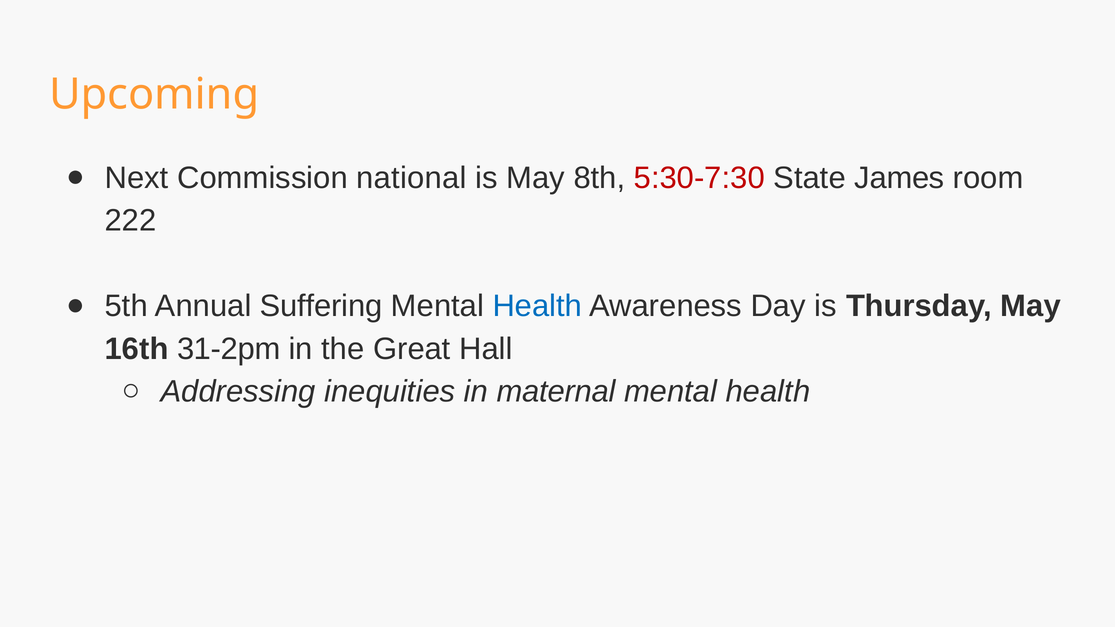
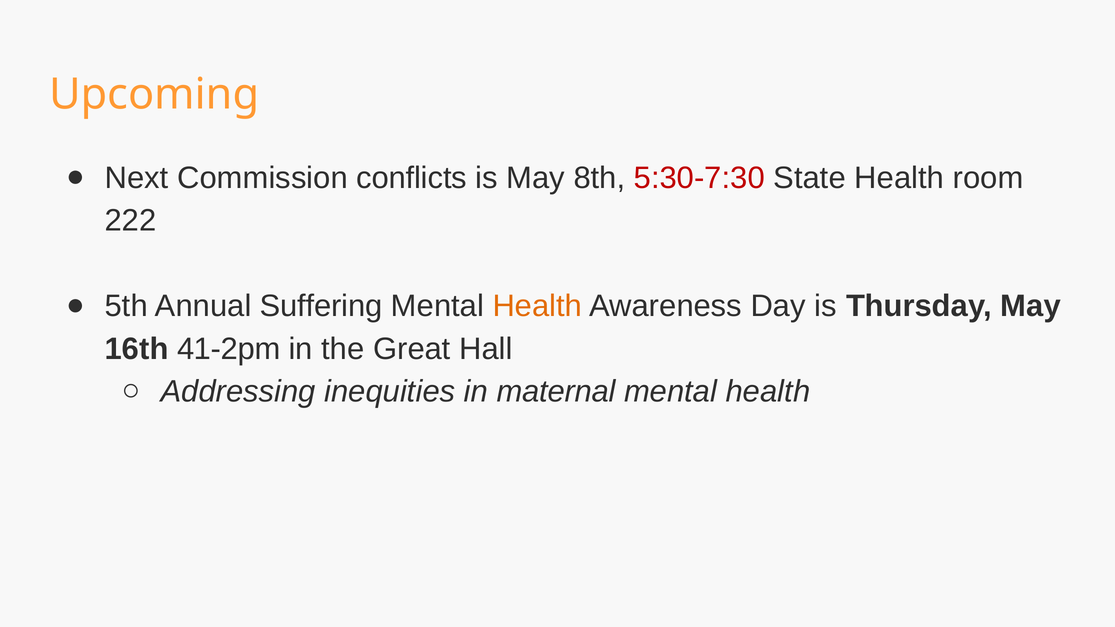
national: national -> conflicts (412, 178)
State James: James -> Health (899, 178)
Health colour: blue -> orange (537, 306)
31-2pm: 31-2pm -> 41-2pm (229, 349)
